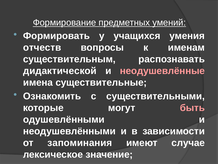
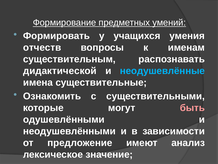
неодушевлённые colour: pink -> light blue (162, 71)
запоминания: запоминания -> предложение (80, 142)
случае: случае -> анализ (188, 142)
